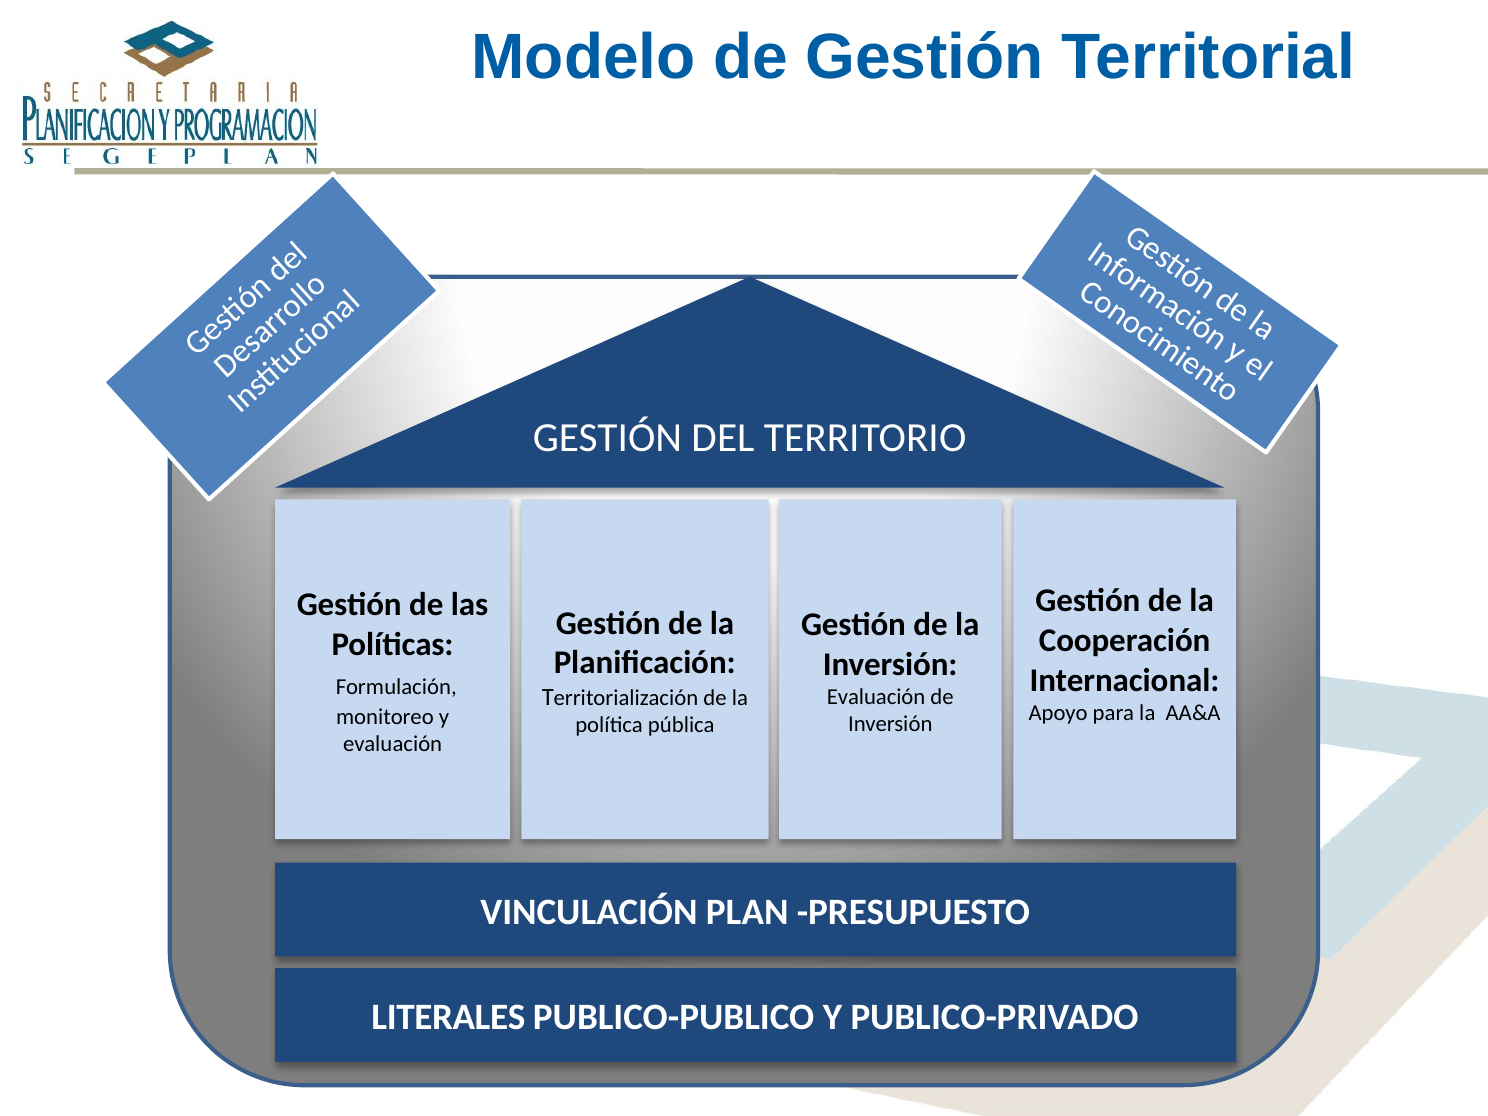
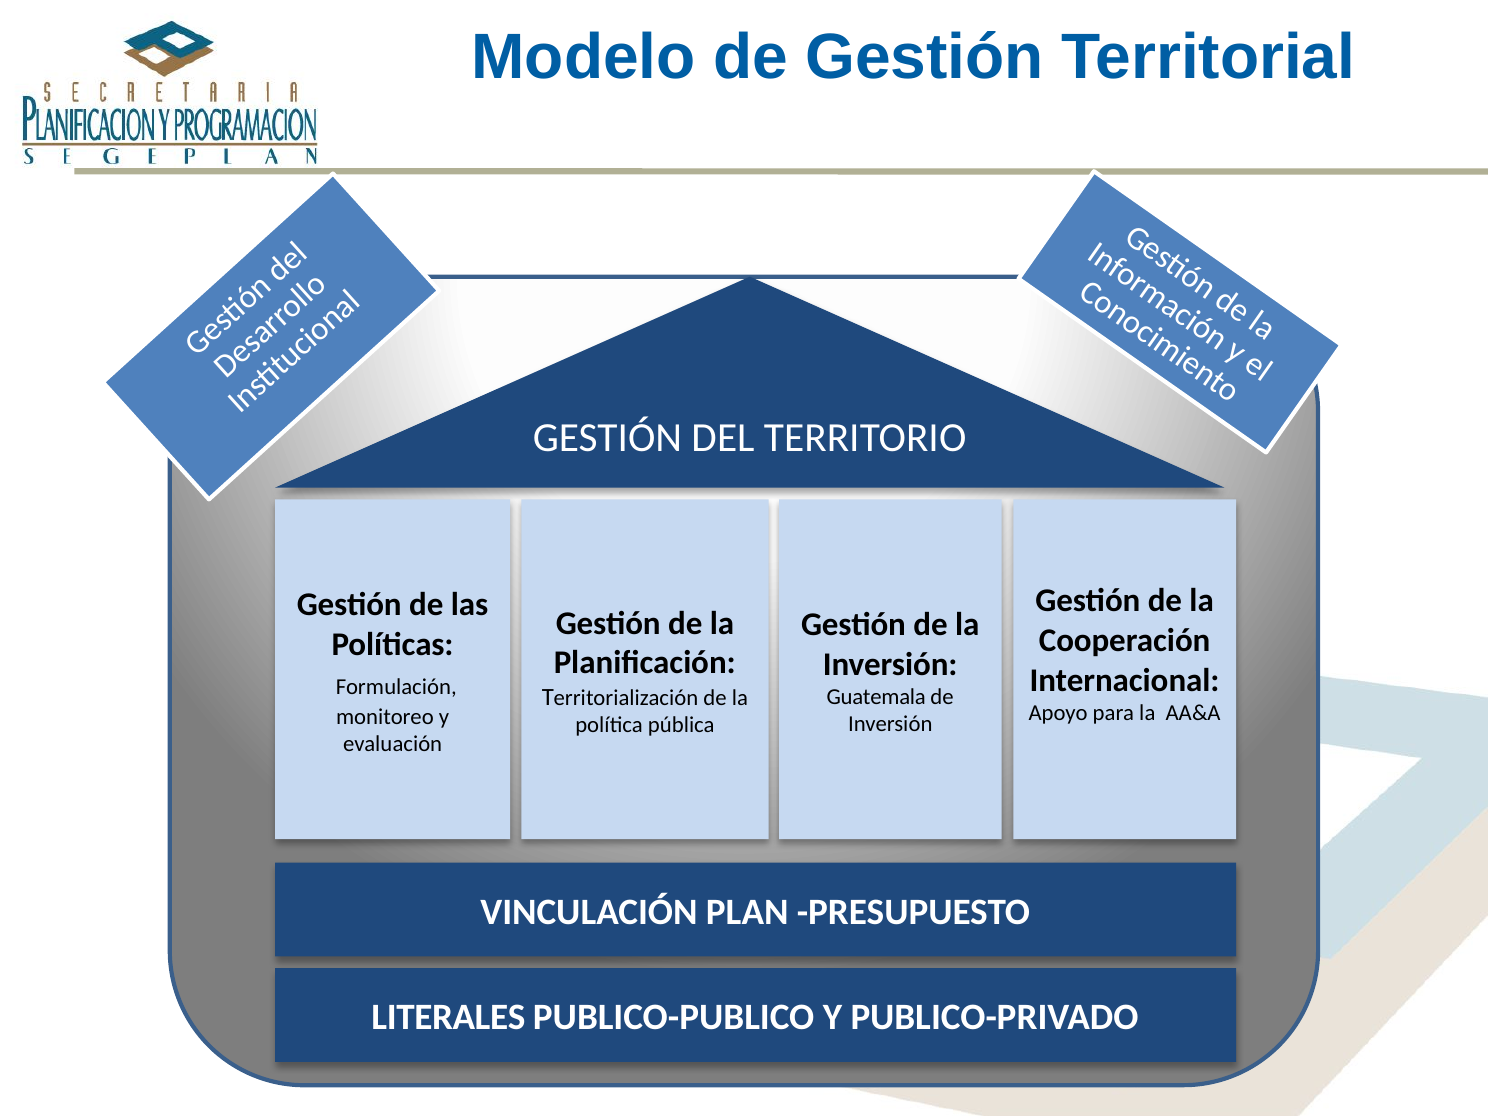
Evaluación: Evaluación -> Guatemala (876, 697)
